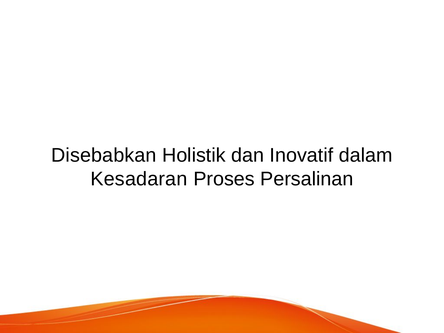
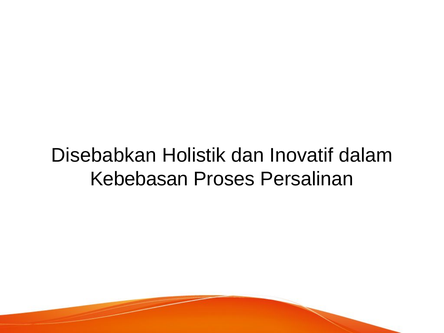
Kesadaran: Kesadaran -> Kebebasan (139, 179)
